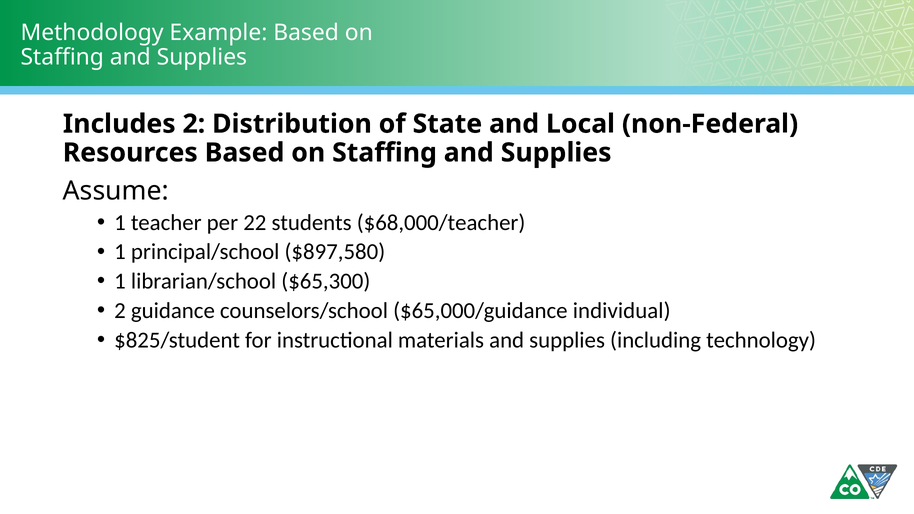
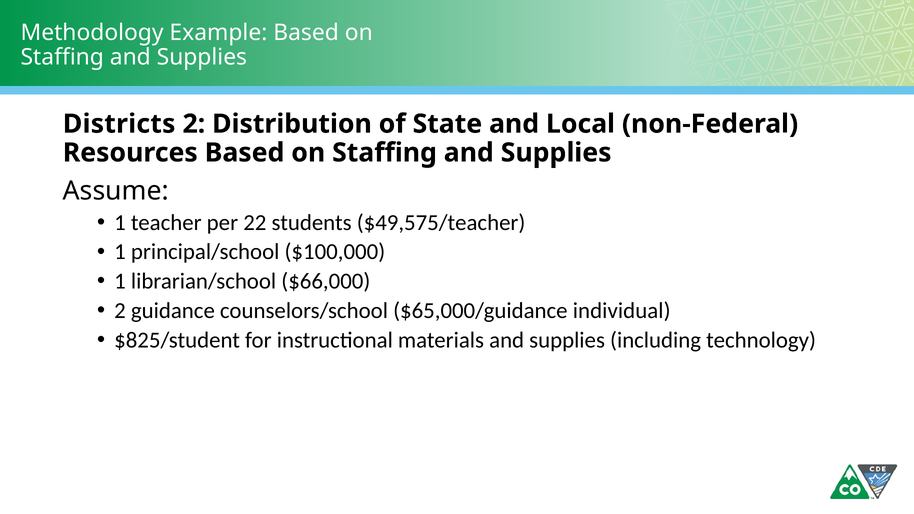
Includes: Includes -> Districts (119, 124)
$68,000/teacher: $68,000/teacher -> $49,575/teacher (441, 223)
$897,580: $897,580 -> $100,000 (335, 252)
$65,300: $65,300 -> $66,000 (326, 281)
